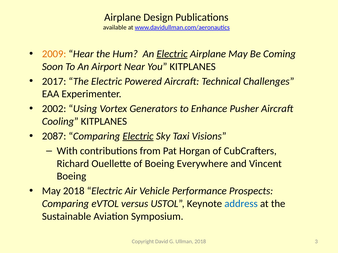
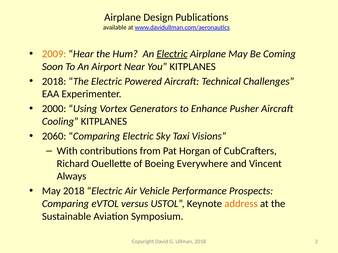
2017: 2017 -> 2018 (54, 81)
2002: 2002 -> 2000 (54, 109)
2087: 2087 -> 2060 (54, 136)
Electric underline: present -> none (138, 136)
Boeing: Boeing -> Always (72, 177)
address colour: blue -> orange (241, 204)
